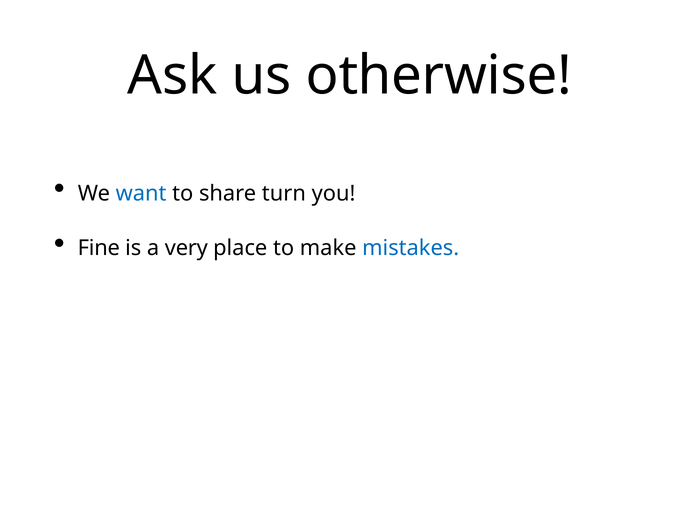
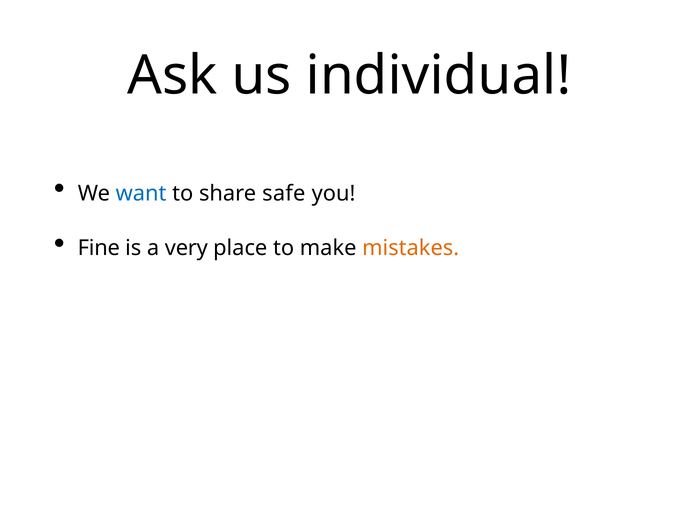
otherwise: otherwise -> individual (439, 75)
turn: turn -> safe (284, 193)
mistakes colour: blue -> orange (411, 248)
